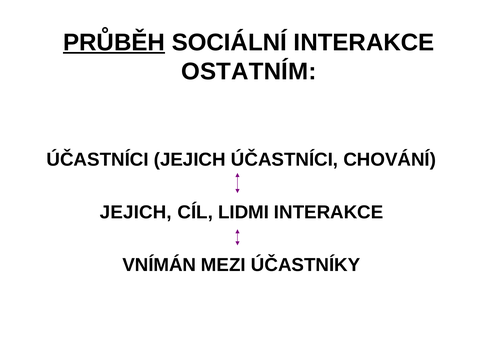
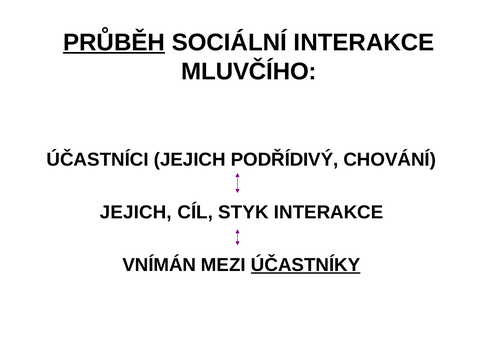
OSTATNÍM: OSTATNÍM -> MLUVČÍHO (249, 72)
JEJICH ÚČASTNÍCI: ÚČASTNÍCI -> PODŘÍDIVÝ (285, 160)
LIDMI: LIDMI -> STYK (243, 213)
ÚČASTNÍKY underline: none -> present (306, 265)
